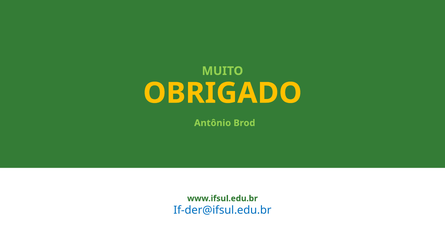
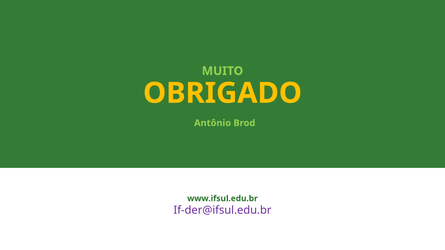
If-der@ifsul.edu.br colour: blue -> purple (222, 211)
